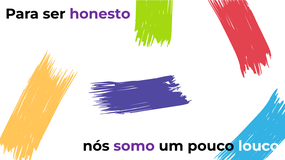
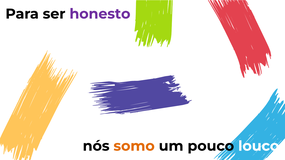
somo colour: purple -> orange (134, 146)
